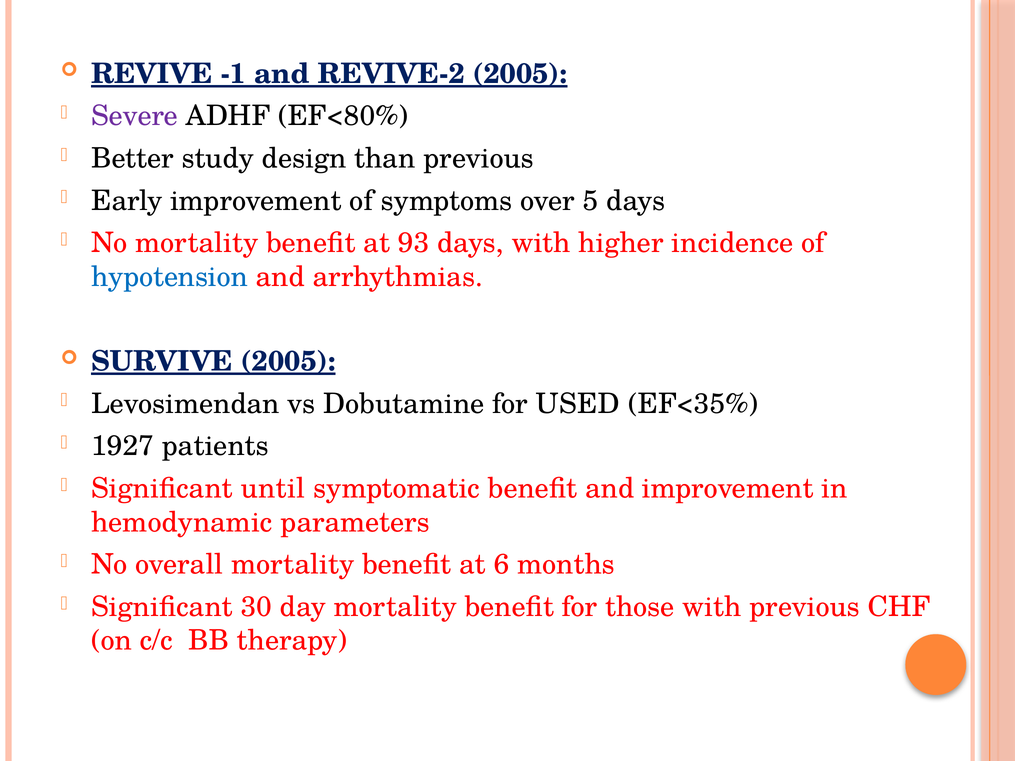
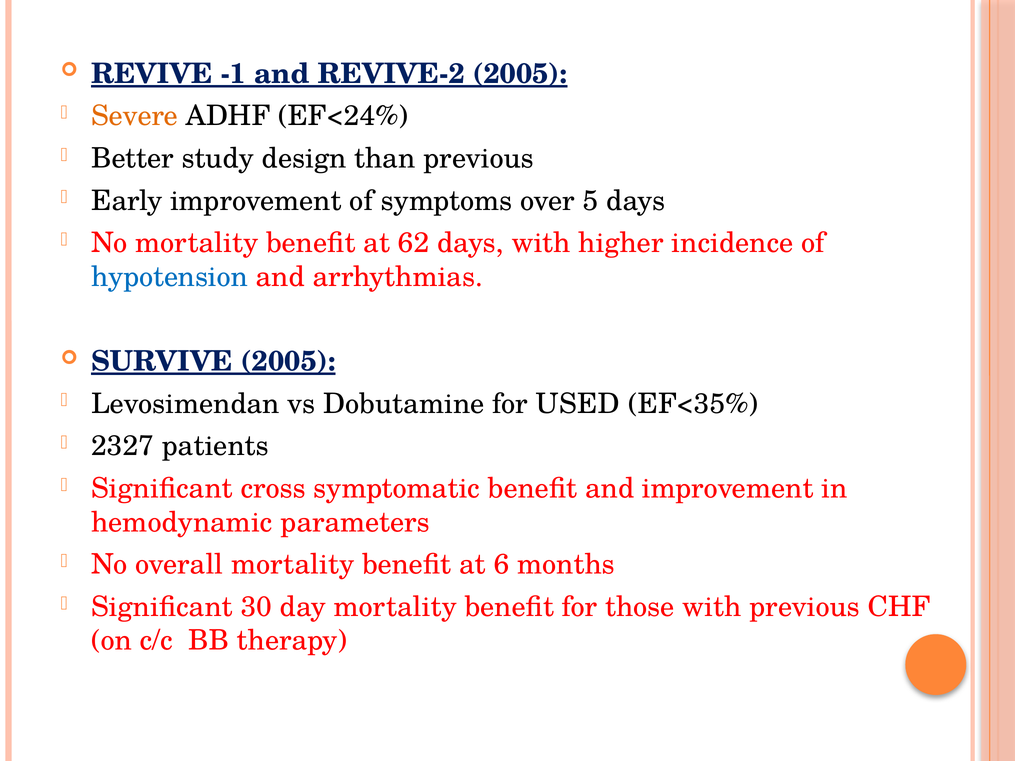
Severe colour: purple -> orange (135, 116)
EF<80%: EF<80% -> EF<24% (343, 116)
93: 93 -> 62 (414, 243)
1927: 1927 -> 2327 (123, 446)
until: until -> cross (273, 489)
